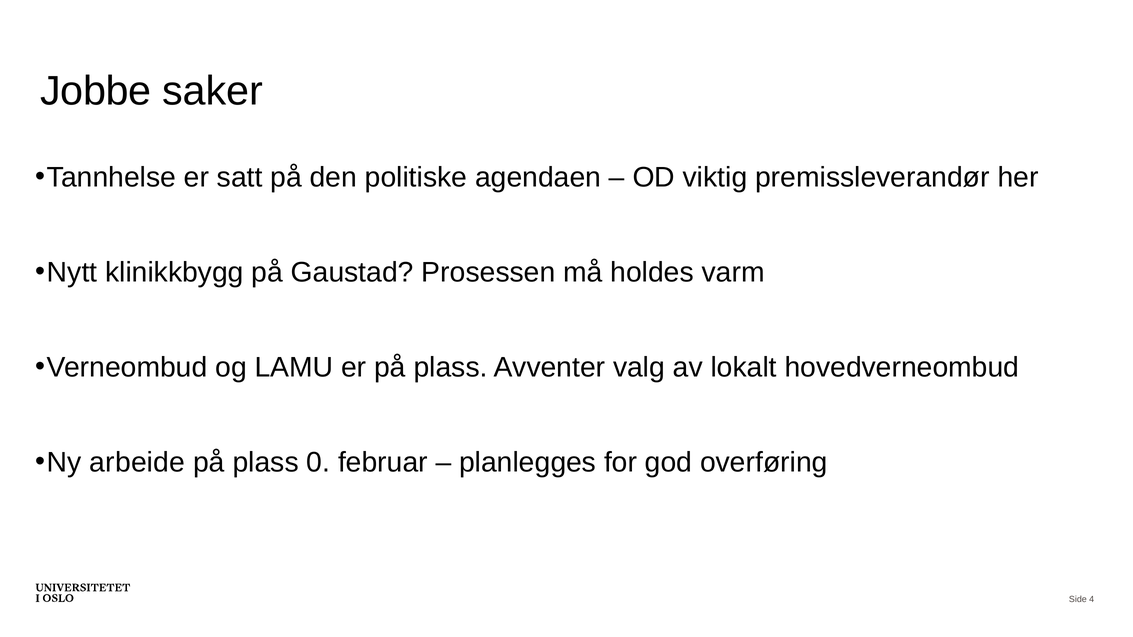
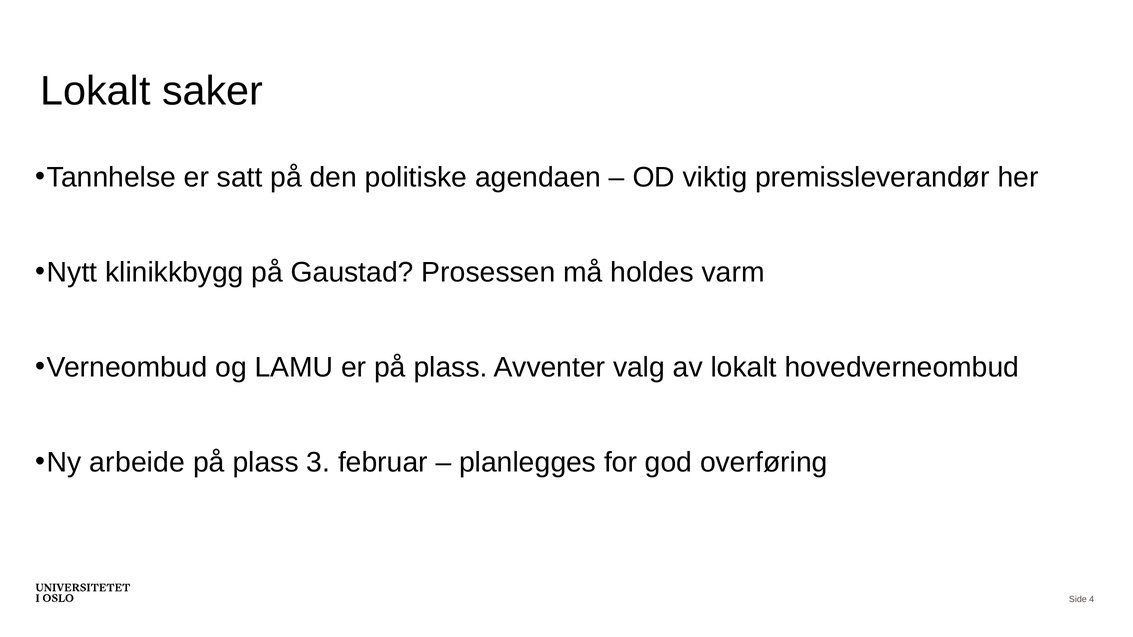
Jobbe: Jobbe -> Lokalt (95, 91)
0: 0 -> 3 (318, 463)
